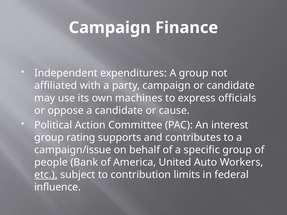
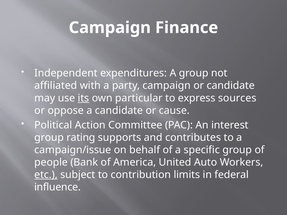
its underline: none -> present (83, 98)
machines: machines -> particular (139, 98)
officials: officials -> sources (237, 98)
